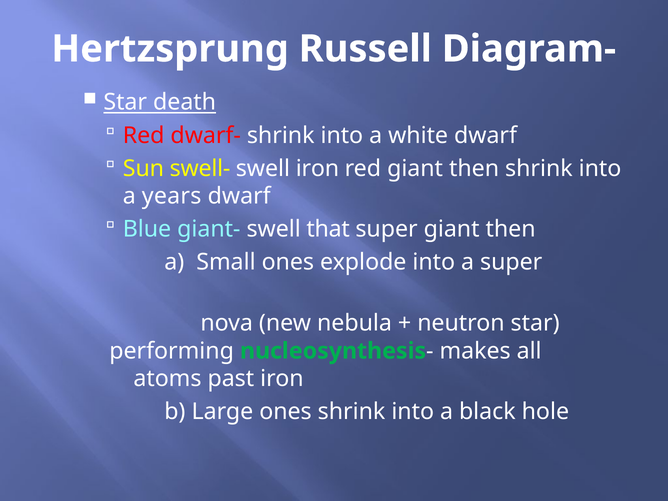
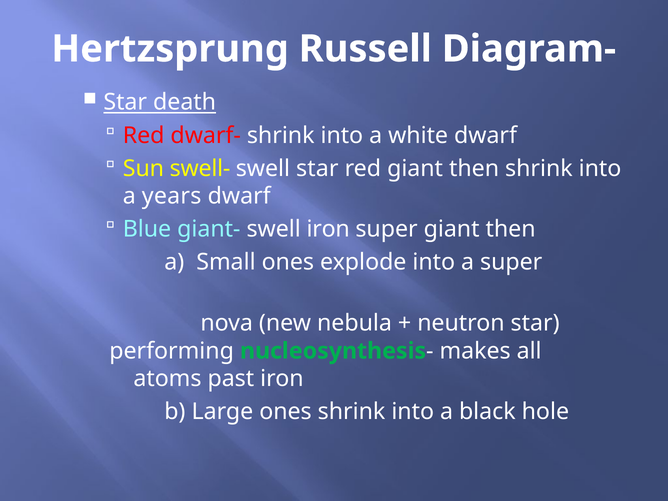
swell iron: iron -> star (317, 168)
swell that: that -> iron (328, 229)
